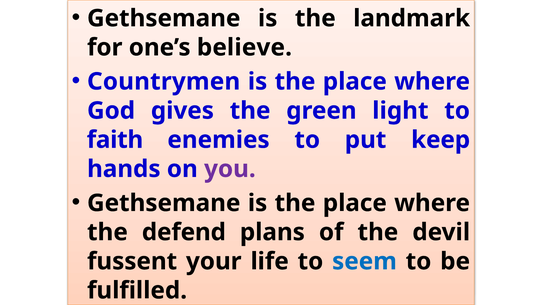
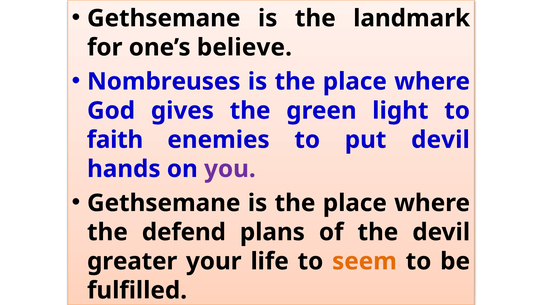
Countrymen: Countrymen -> Nombreuses (164, 82)
put keep: keep -> devil (440, 140)
fussent: fussent -> greater (132, 261)
seem colour: blue -> orange (364, 261)
